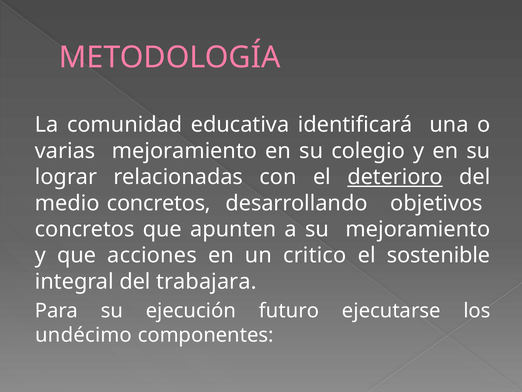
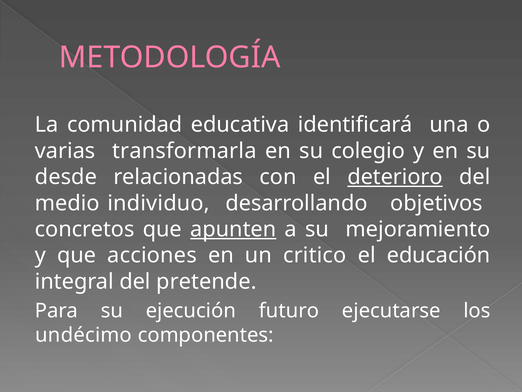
varias mejoramiento: mejoramiento -> transformarla (184, 151)
lograr: lograr -> desde (66, 177)
medio concretos: concretos -> individuo (159, 203)
apunten underline: none -> present (233, 229)
sostenible: sostenible -> educación (439, 255)
trabajara: trabajara -> pretende (206, 281)
